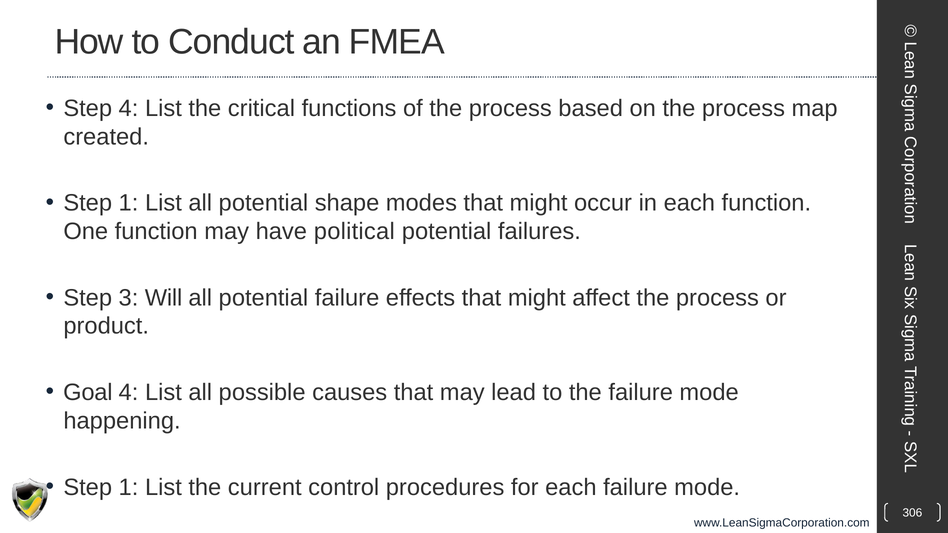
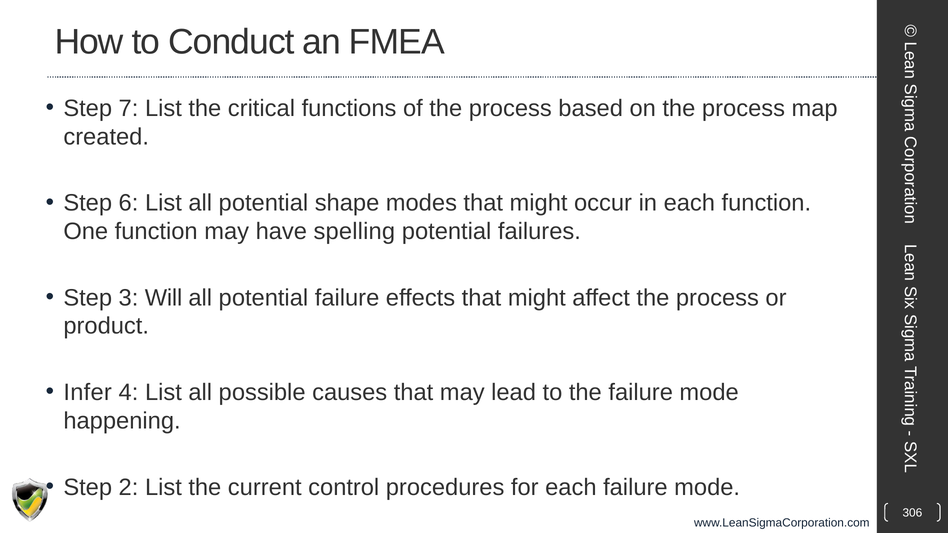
Step 4: 4 -> 7 (129, 108)
1: 1 -> 6 (129, 203)
political: political -> spelling (354, 232)
Goal: Goal -> Infer (88, 393)
1: 1 -> 2 (129, 487)
